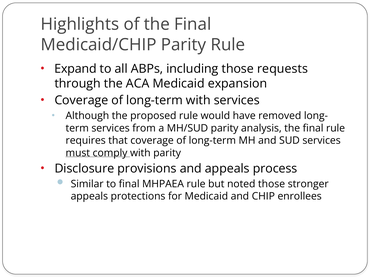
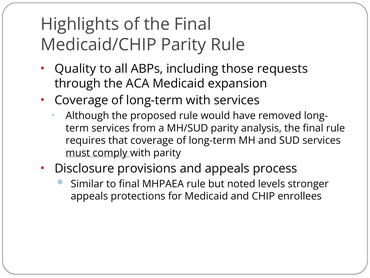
Expand: Expand -> Quality (75, 69)
noted those: those -> levels (272, 184)
